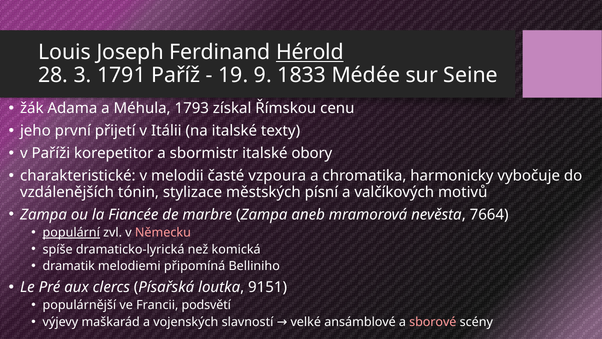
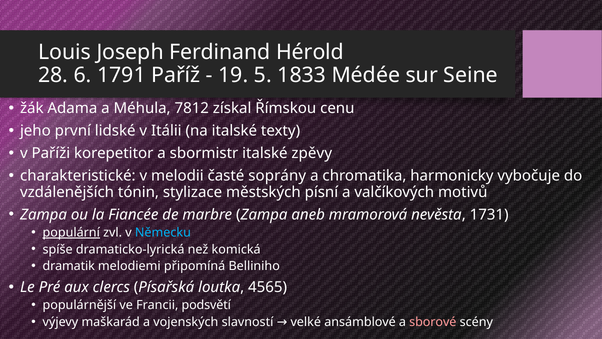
Hérold underline: present -> none (310, 52)
3: 3 -> 6 (83, 75)
9: 9 -> 5 (263, 75)
1793: 1793 -> 7812 (192, 108)
přijetí: přijetí -> lidské (115, 131)
obory: obory -> zpěvy (312, 153)
vzpoura: vzpoura -> soprány (277, 176)
7664: 7664 -> 1731 (489, 214)
Německu colour: pink -> light blue (163, 232)
9151: 9151 -> 4565 (268, 287)
